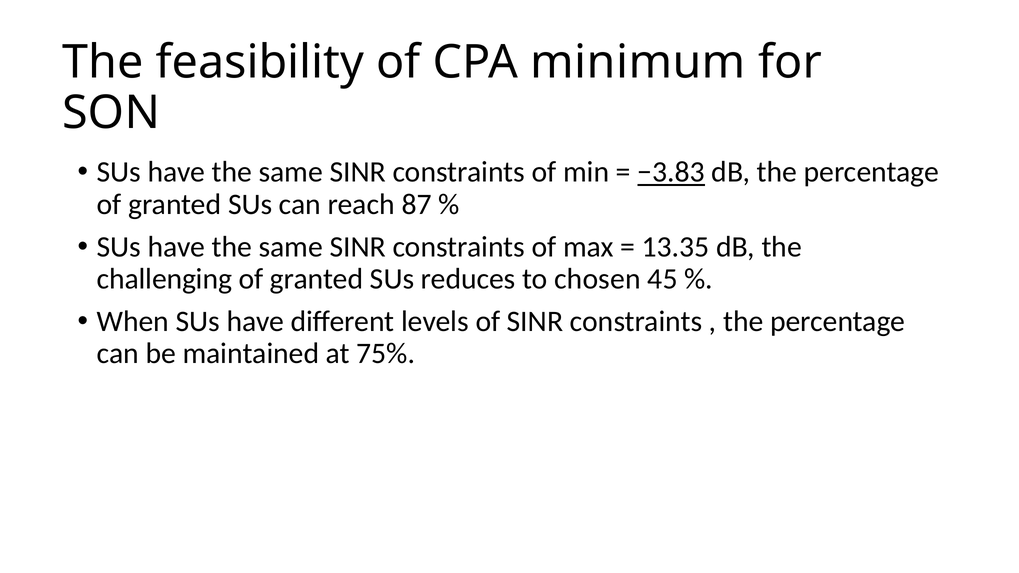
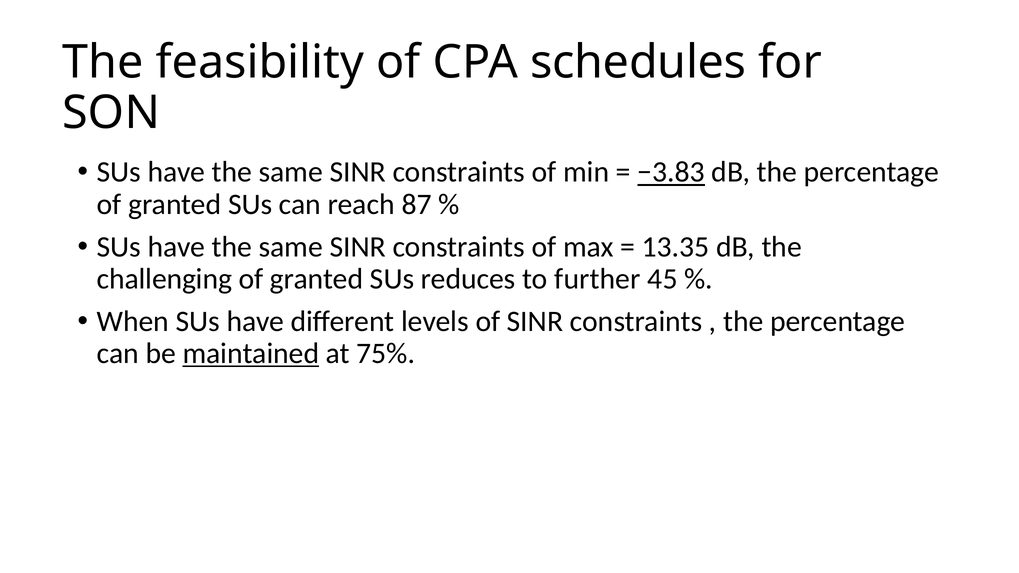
minimum: minimum -> schedules (638, 63)
chosen: chosen -> further (597, 279)
maintained underline: none -> present (251, 354)
